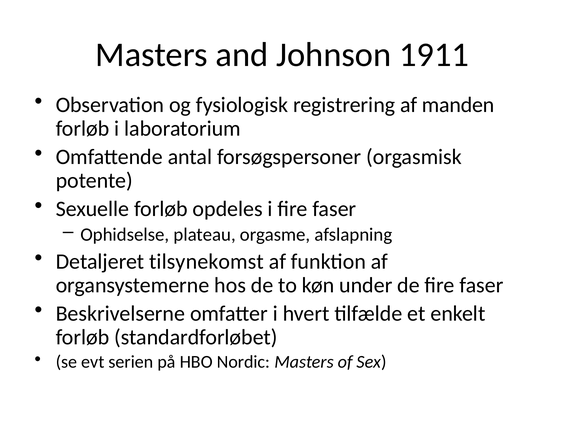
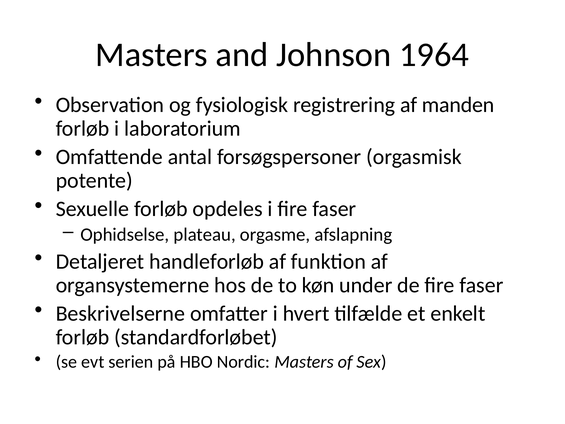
1911: 1911 -> 1964 (434, 55)
tilsynekomst: tilsynekomst -> handleforløb (207, 261)
